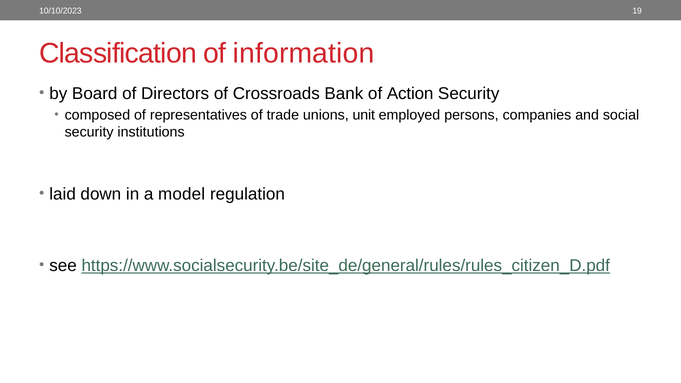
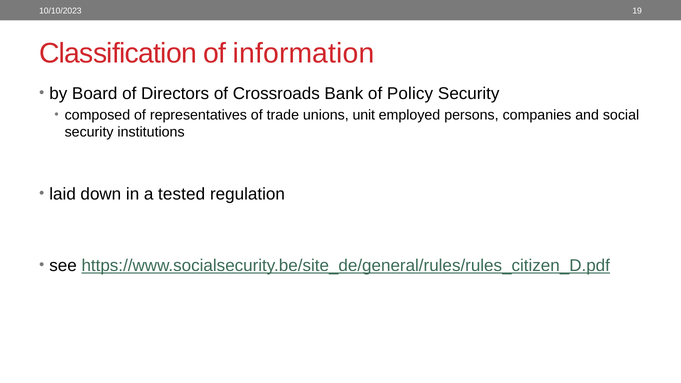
Action: Action -> Policy (410, 94)
model: model -> tested (182, 194)
